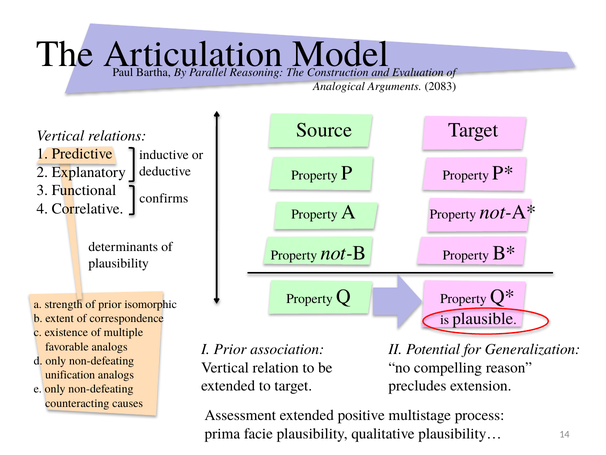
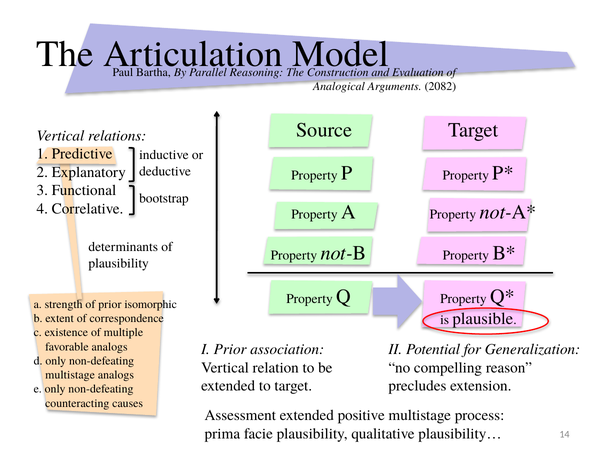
2083: 2083 -> 2082 (440, 86)
confirms: confirms -> bootstrap (164, 198)
unification: unification -> multistage (70, 375)
